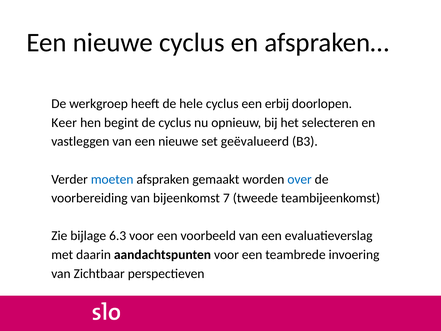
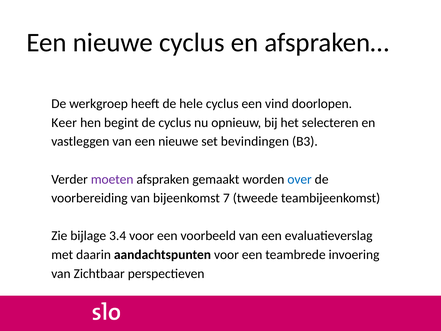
erbij: erbij -> vind (277, 104)
geëvalueerd: geëvalueerd -> bevindingen (255, 141)
moeten colour: blue -> purple (112, 179)
6.3: 6.3 -> 3.4 (118, 236)
